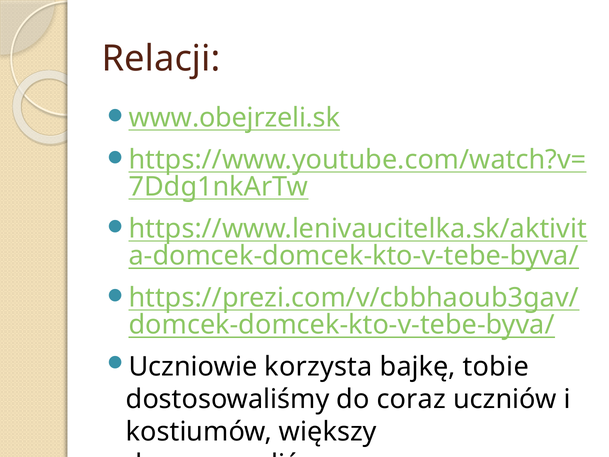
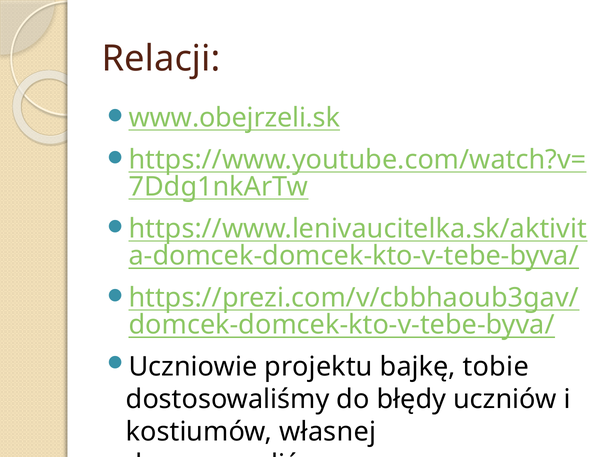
korzysta: korzysta -> projektu (319, 367)
coraz: coraz -> błędy (411, 399)
większy: większy -> własnej (328, 432)
